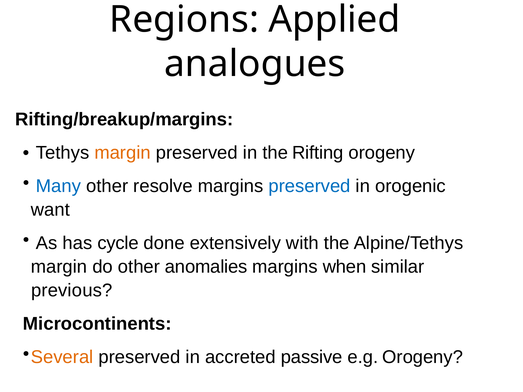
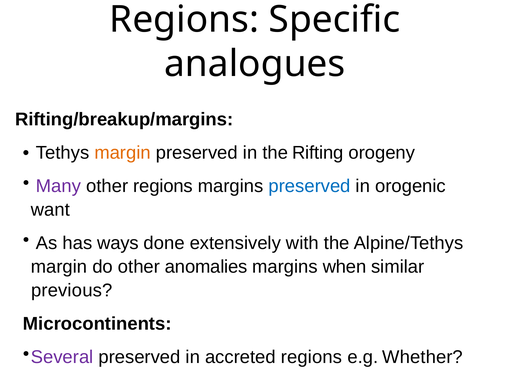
Applied: Applied -> Specific (334, 19)
Many colour: blue -> purple (59, 186)
other resolve: resolve -> regions (163, 186)
cycle: cycle -> ways (118, 243)
Several colour: orange -> purple (62, 357)
accreted passive: passive -> regions (312, 357)
e.g Orogeny: Orogeny -> Whether (423, 357)
